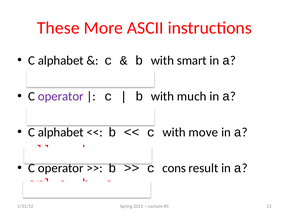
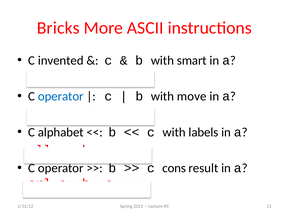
These: These -> Bricks (58, 28)
alphabet: alphabet -> invented (61, 61)
operator colour: purple -> blue (61, 97)
much: much -> move (192, 97)
move: move -> labels (203, 133)
